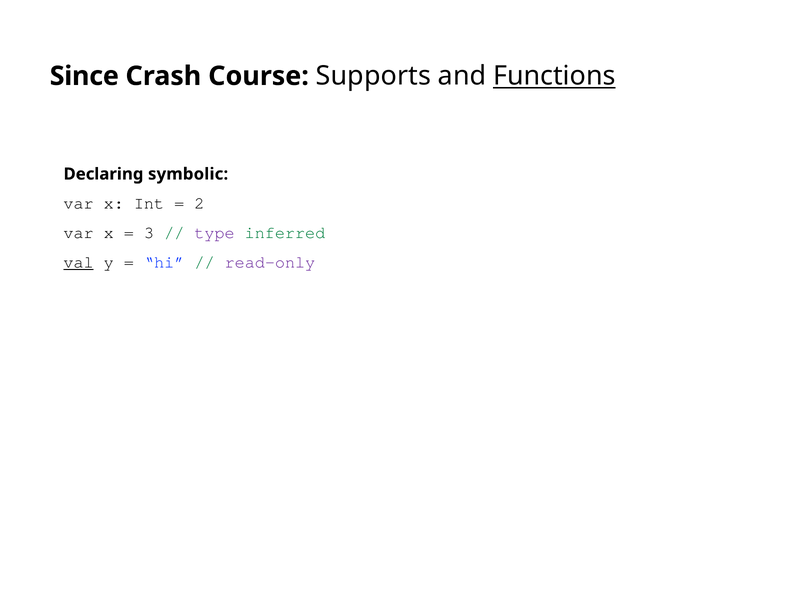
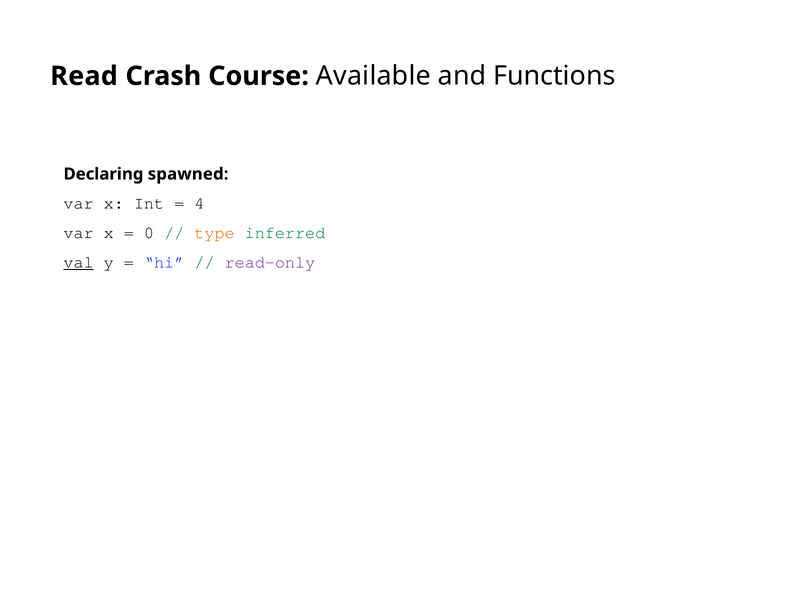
Since: Since -> Read (84, 76)
Supports: Supports -> Available (373, 76)
Functions underline: present -> none (554, 76)
symbolic: symbolic -> spawned (188, 174)
2: 2 -> 4 (199, 203)
3: 3 -> 0 (149, 233)
type colour: purple -> orange (215, 233)
